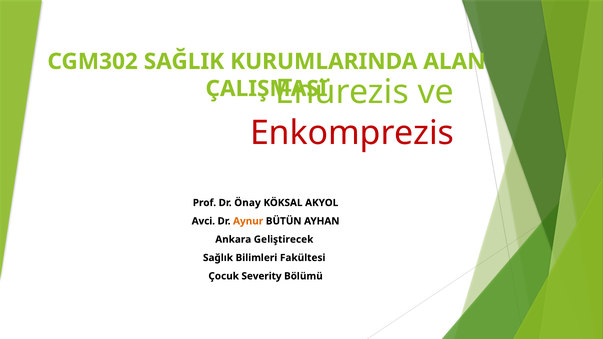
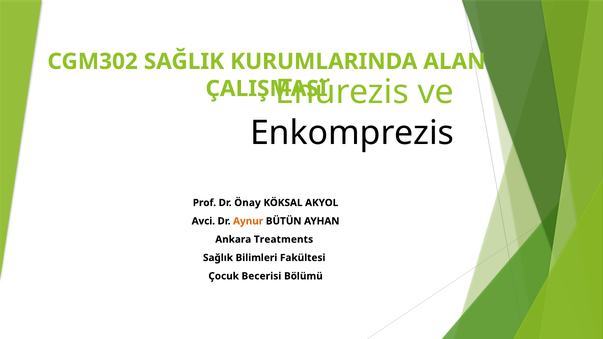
Enkomprezis colour: red -> black (352, 133)
Geliştirecek: Geliştirecek -> Treatments (284, 240)
Severity: Severity -> Becerisi (261, 276)
